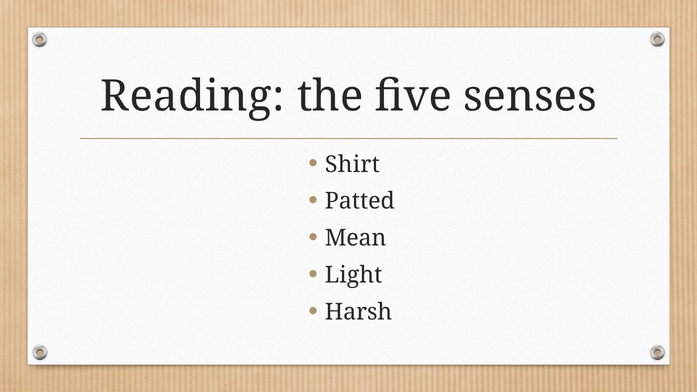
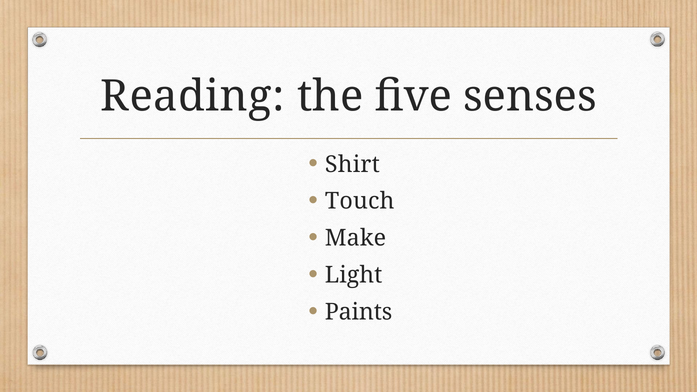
Patted: Patted -> Touch (360, 201)
Mean: Mean -> Make (355, 238)
Harsh: Harsh -> Paints (359, 312)
